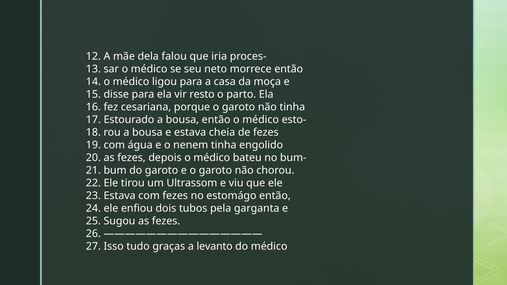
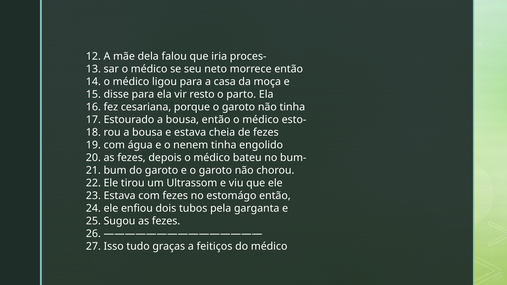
levanto: levanto -> feitiços (214, 247)
